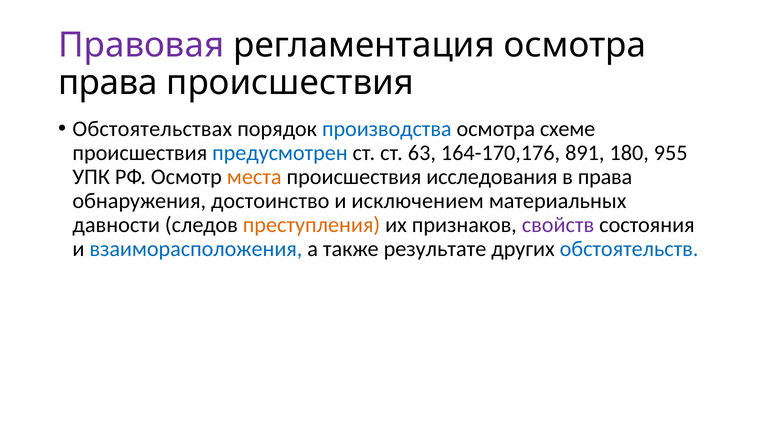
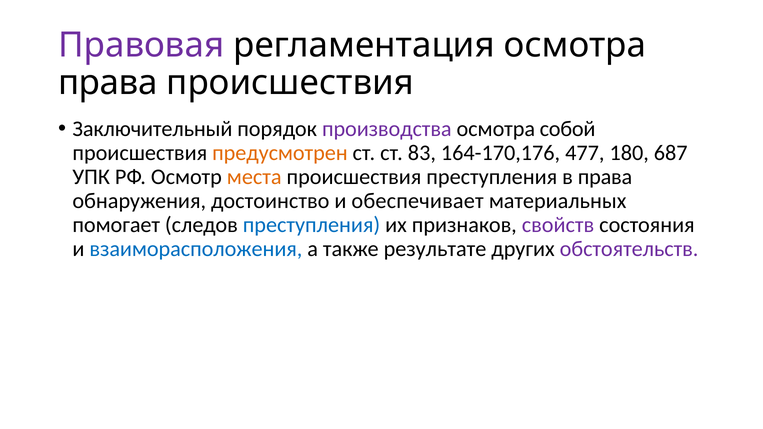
Обстоятельствах: Обстоятельствах -> Заключительный (152, 129)
производства colour: blue -> purple (387, 129)
схеме: схеме -> собой (568, 129)
предусмотрен colour: blue -> orange (280, 153)
63: 63 -> 83 (422, 153)
891: 891 -> 477 (585, 153)
955: 955 -> 687 (671, 153)
происшествия исследования: исследования -> преступления (492, 177)
исключением: исключением -> обеспечивает (418, 201)
давности: давности -> помогает (116, 225)
преступления colour: orange -> blue (311, 225)
обстоятельств colour: blue -> purple (629, 249)
